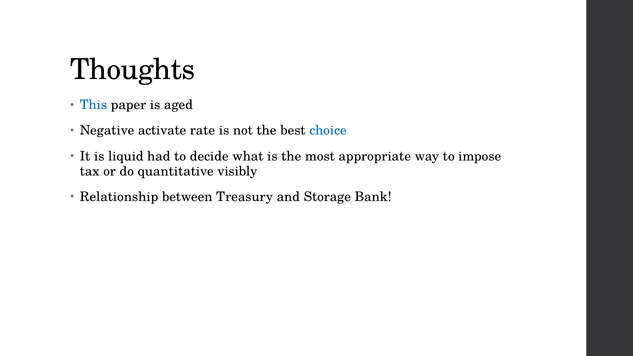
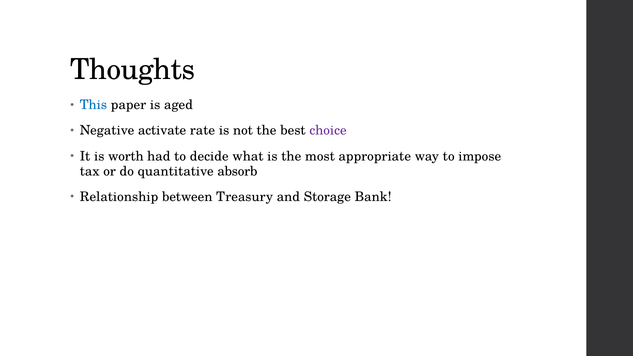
choice colour: blue -> purple (328, 131)
liquid: liquid -> worth (126, 156)
visibly: visibly -> absorb (237, 171)
